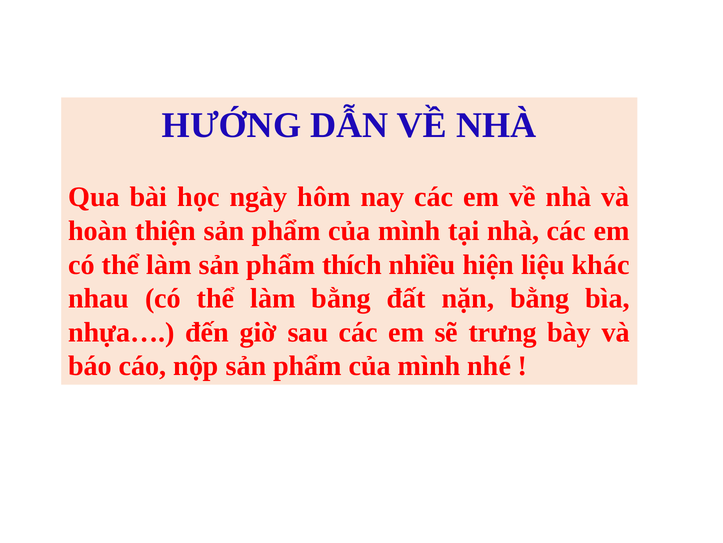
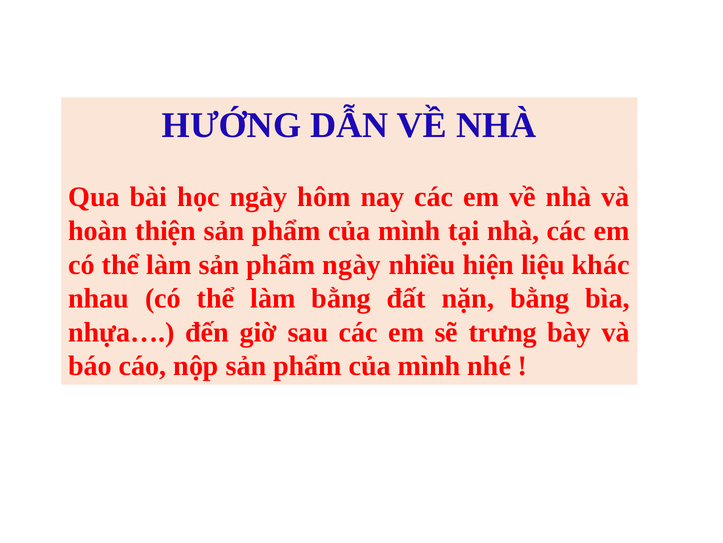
phẩm thích: thích -> ngày (352, 264)
